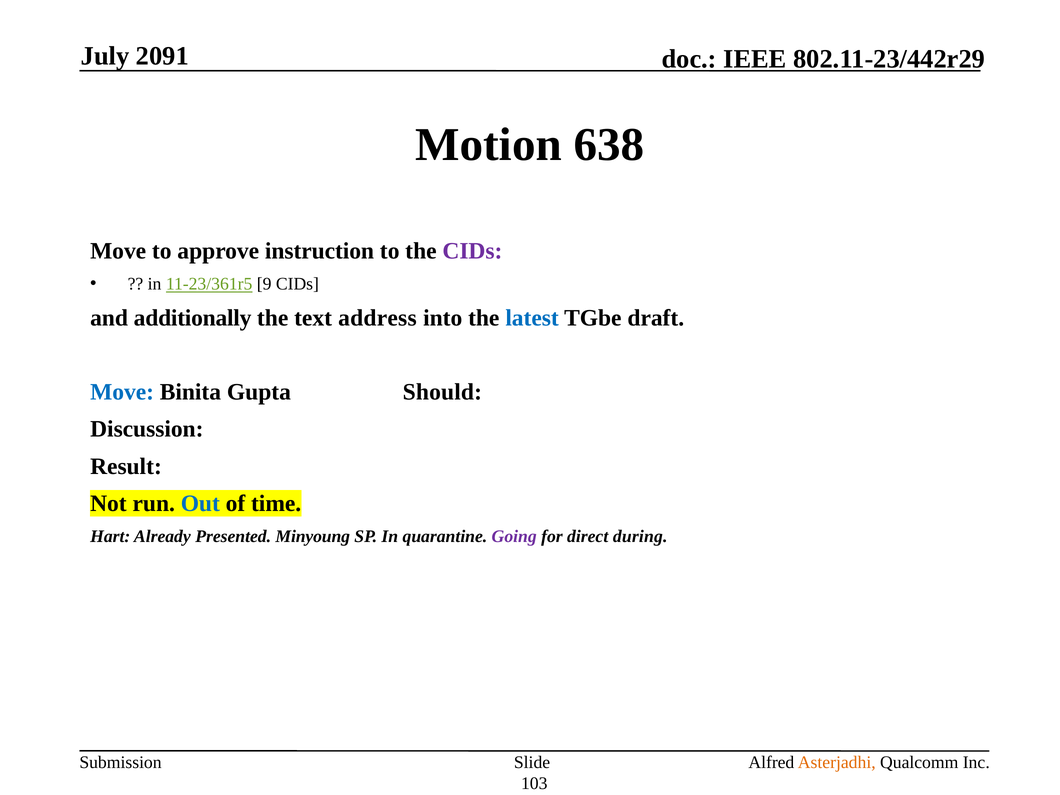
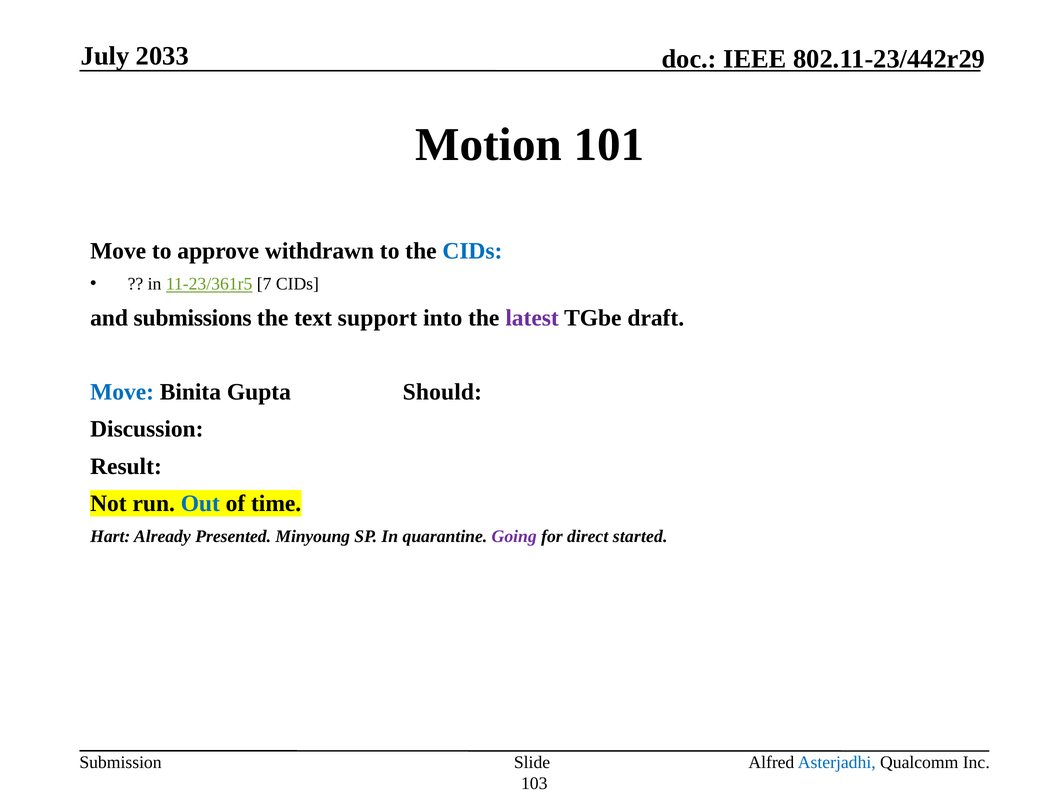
2091: 2091 -> 2033 (162, 56)
638: 638 -> 101 (609, 144)
instruction: instruction -> withdrawn (320, 251)
CIDs colour: purple -> blue (472, 251)
9: 9 -> 7 (264, 284)
additionally: additionally -> submissions (193, 318)
address: address -> support (377, 318)
latest colour: blue -> purple (532, 318)
during: during -> started (640, 537)
Asterjadhi colour: orange -> blue (837, 762)
